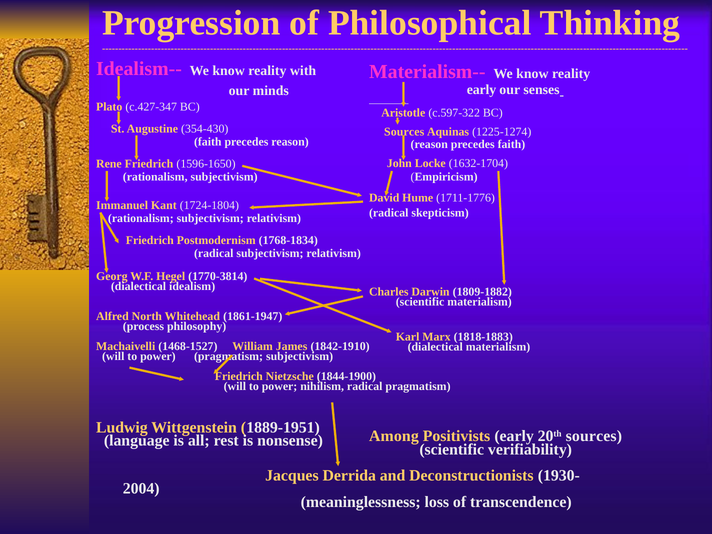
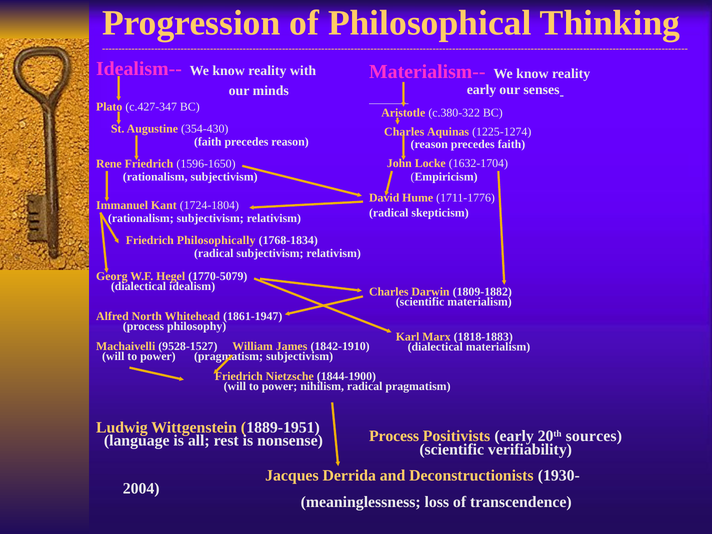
c.597-322: c.597-322 -> c.380-322 (454, 113)
Sources: Sources -> Charles (404, 132)
Postmodernism: Postmodernism -> Philosophically (216, 240)
1770-3814: 1770-3814 -> 1770-5079 (218, 276)
1468-1527: 1468-1527 -> 9528-1527 (188, 346)
Among: Among -> Process (394, 436)
